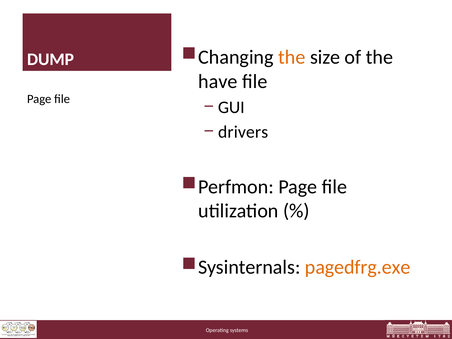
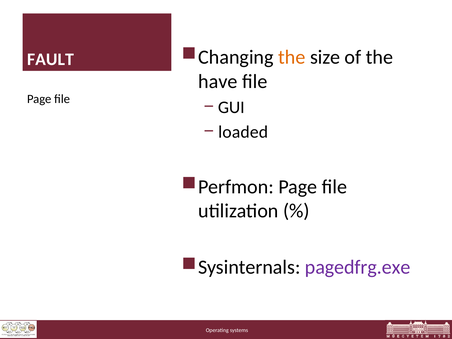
DUMP: DUMP -> FAULT (50, 59)
drivers: drivers -> loaded (243, 132)
pagedfrg.exe colour: orange -> purple (358, 267)
